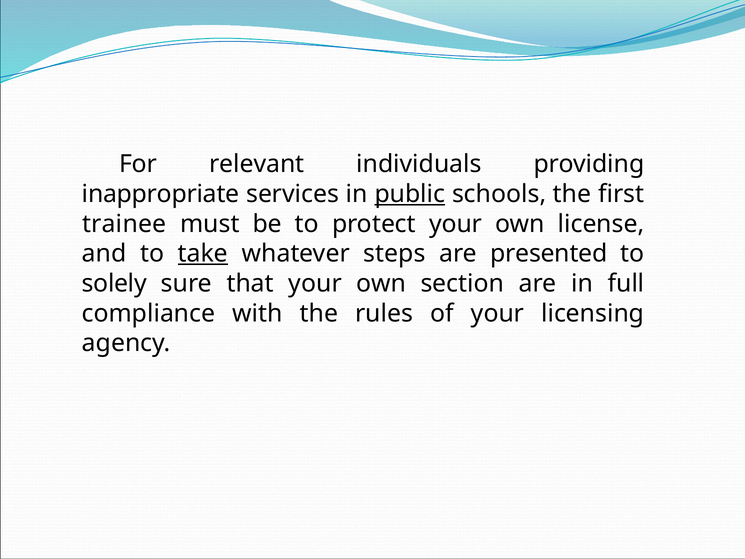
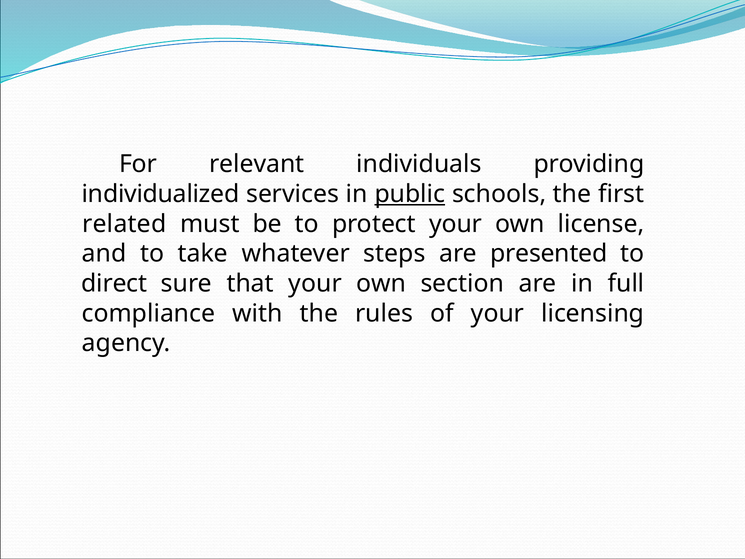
inappropriate: inappropriate -> individualized (161, 194)
trainee: trainee -> related (124, 224)
take underline: present -> none (203, 254)
solely: solely -> direct (114, 283)
